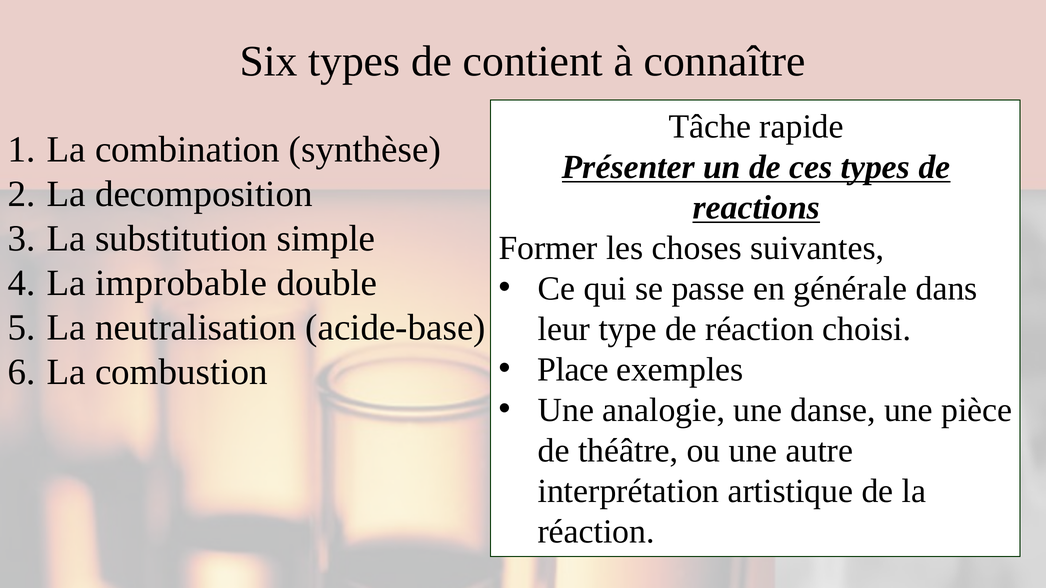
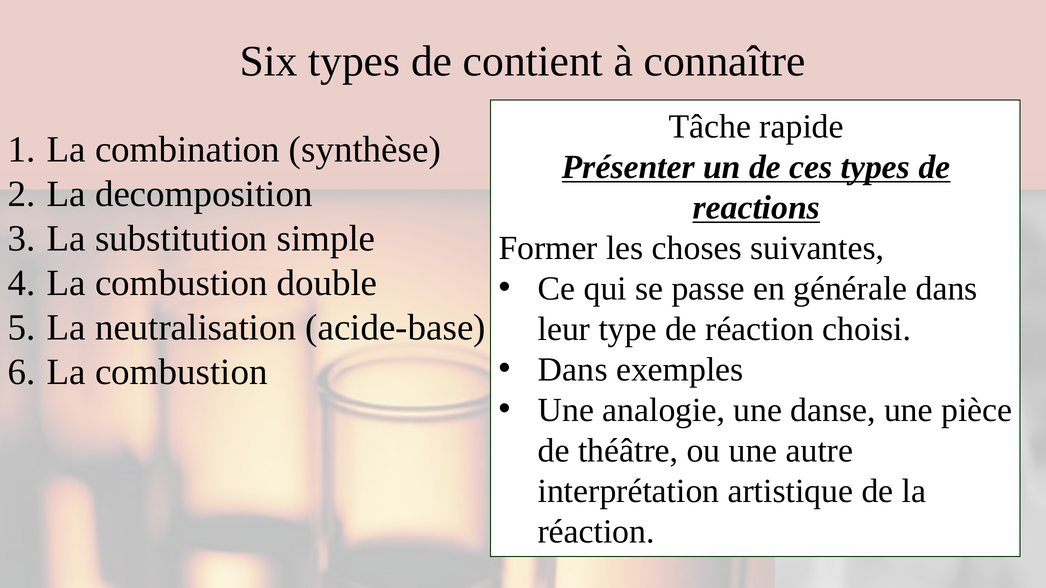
improbable: improbable -> combustion (181, 283)
Place: Place -> Dans (573, 370)
